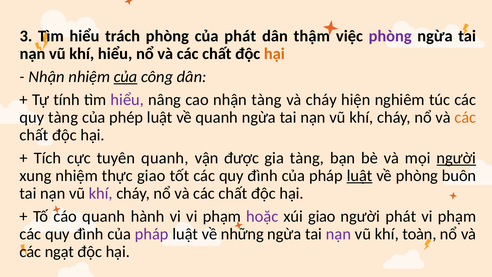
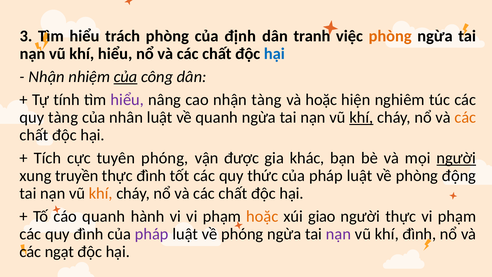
của phát: phát -> định (240, 36)
thậm: thậm -> tranh (312, 36)
phòng colour: purple -> orange (390, 36)
hại colour: orange -> blue (274, 54)
và cháy: cháy -> hoặc (321, 100)
phép: phép -> nhân (126, 117)
khí underline: none -> present (361, 117)
tuyên quanh: quanh -> phóng (165, 158)
gia tàng: tàng -> khác (307, 158)
xung nhiệm: nhiệm -> truyền (77, 176)
thực giao: giao -> đình (151, 176)
tốt các quy đình: đình -> thức (263, 176)
luật underline: present -> none (360, 176)
buôn: buôn -> động (459, 176)
khí colour: purple -> orange (101, 193)
hoặc colour: purple -> orange (262, 216)
người phát: phát -> thực (401, 216)
về những: những -> phóng (242, 234)
khí toàn: toàn -> đình (419, 234)
